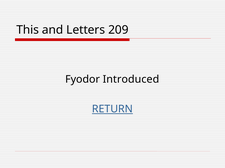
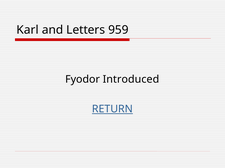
This: This -> Karl (28, 30)
209: 209 -> 959 (118, 30)
